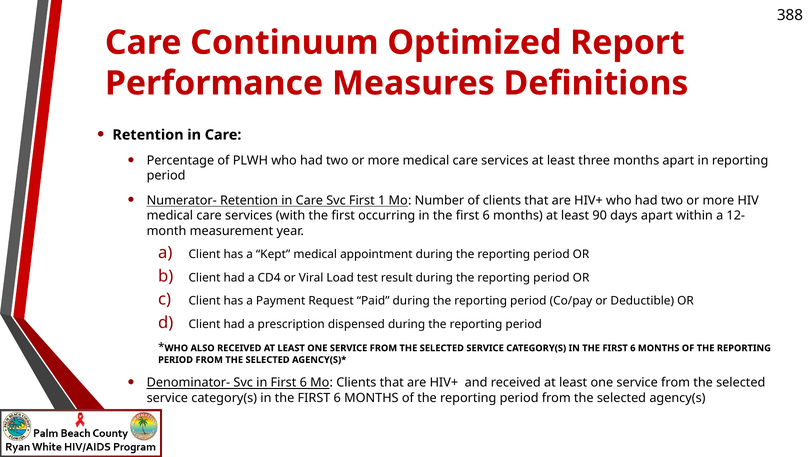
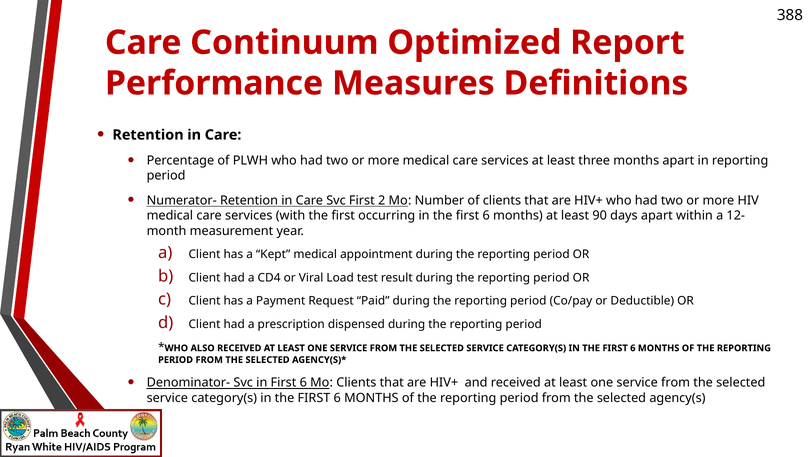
1: 1 -> 2 (382, 200)
